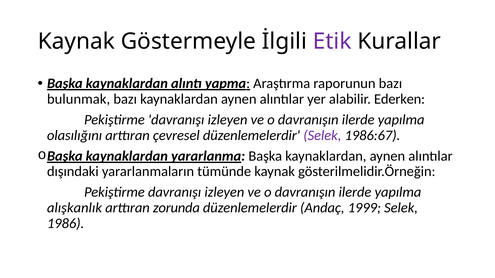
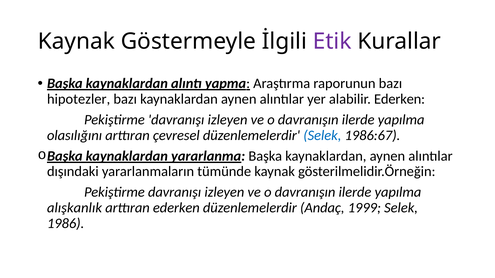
bulunmak: bulunmak -> hipotezler (79, 99)
Selek colour: purple -> blue (322, 136)
arttıran zorunda: zorunda -> ederken (176, 208)
